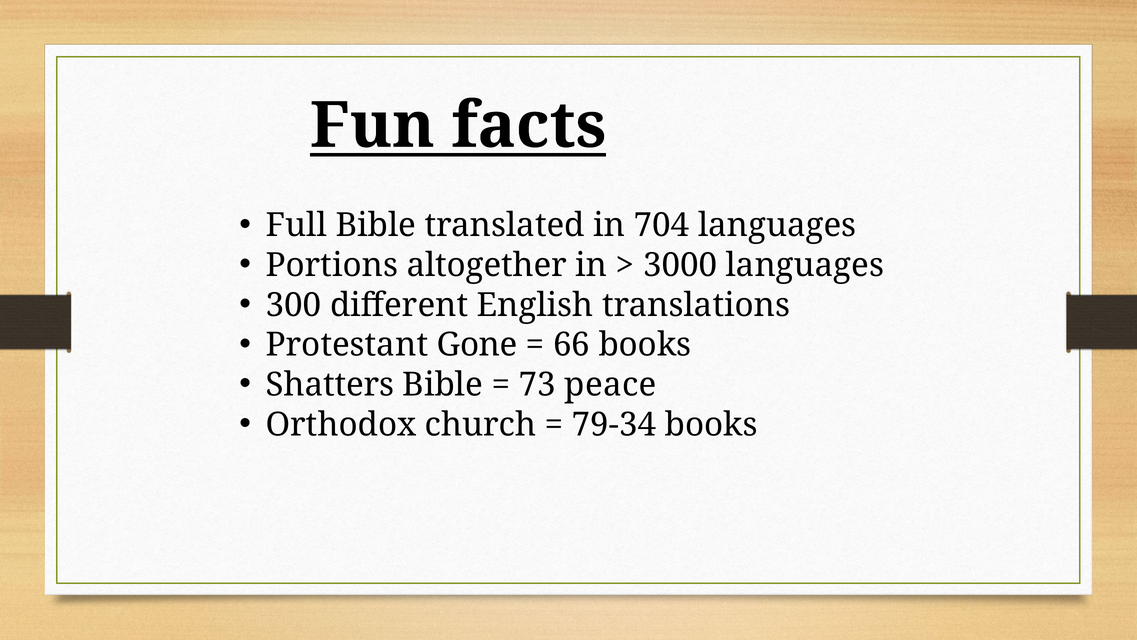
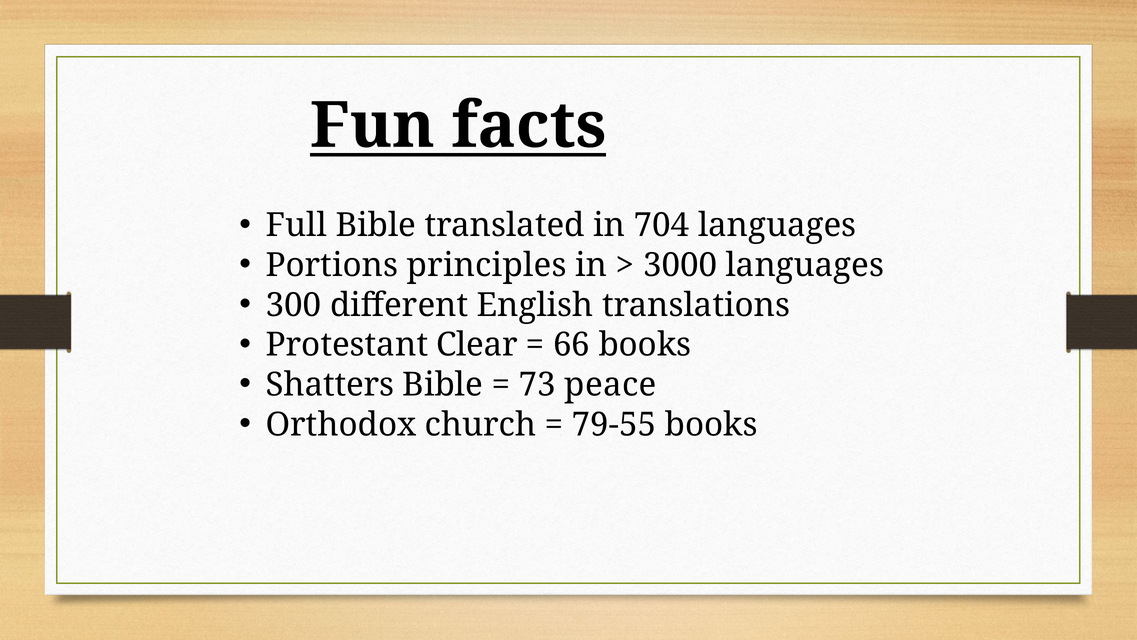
altogether: altogether -> principles (487, 265)
Gone: Gone -> Clear (477, 345)
79-34: 79-34 -> 79-55 (614, 424)
